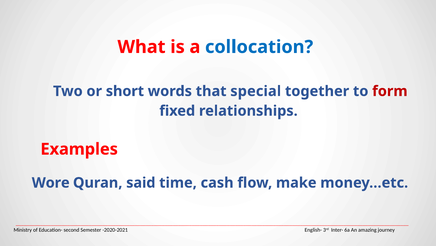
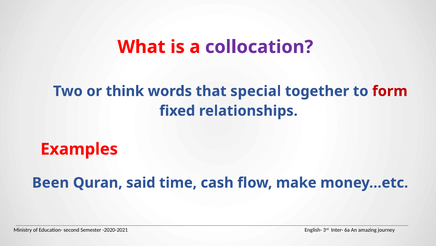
collocation colour: blue -> purple (259, 47)
short: short -> think (125, 91)
Wore: Wore -> Been (51, 182)
